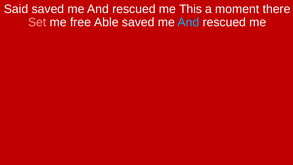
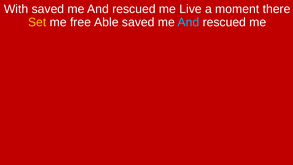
Said: Said -> With (16, 9)
This: This -> Live (191, 9)
Set colour: pink -> yellow (37, 22)
